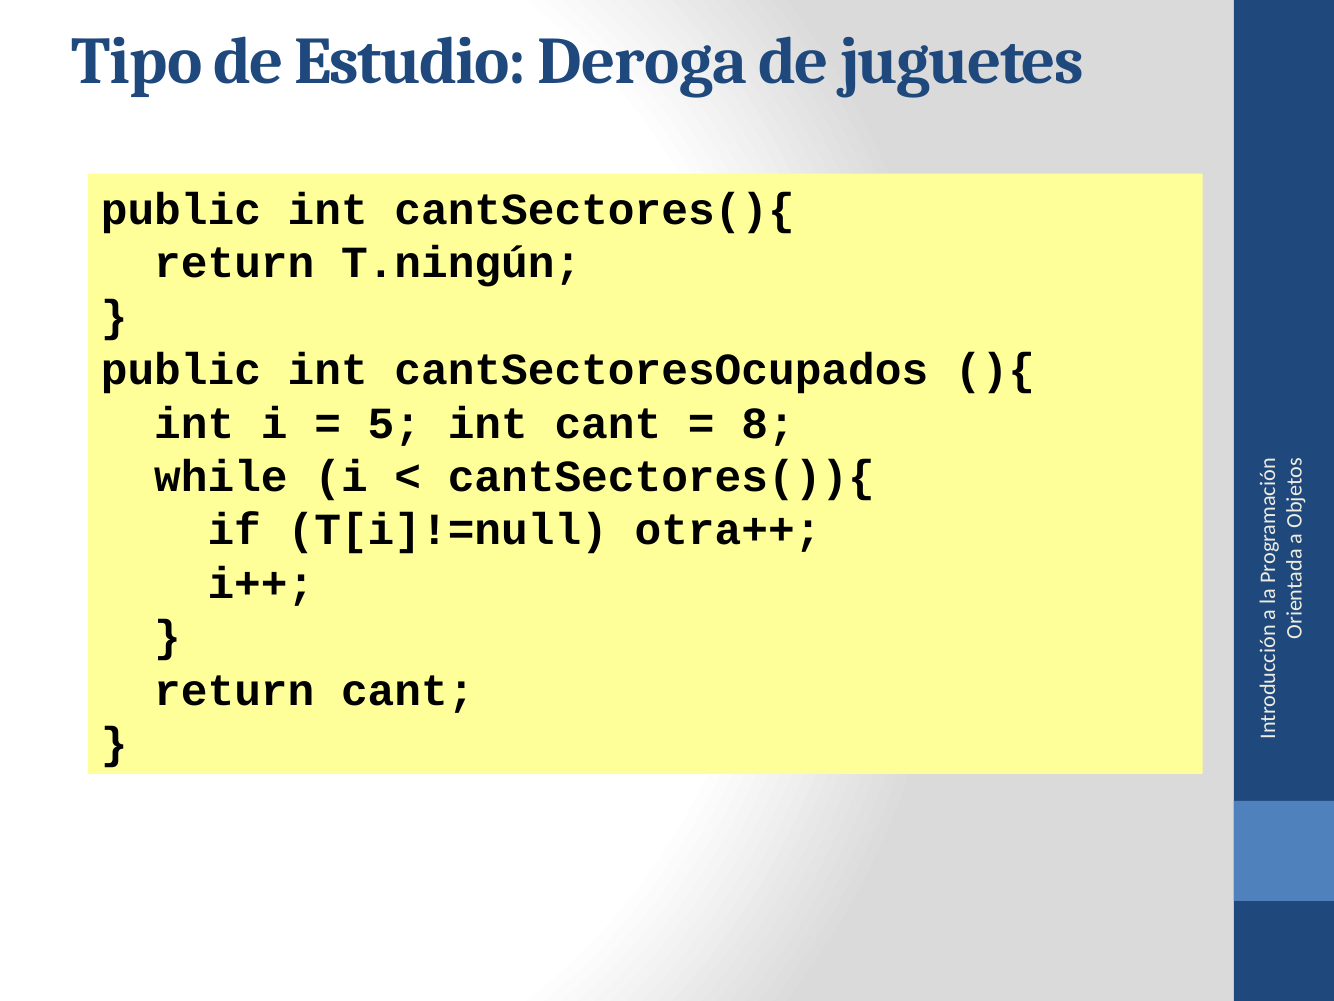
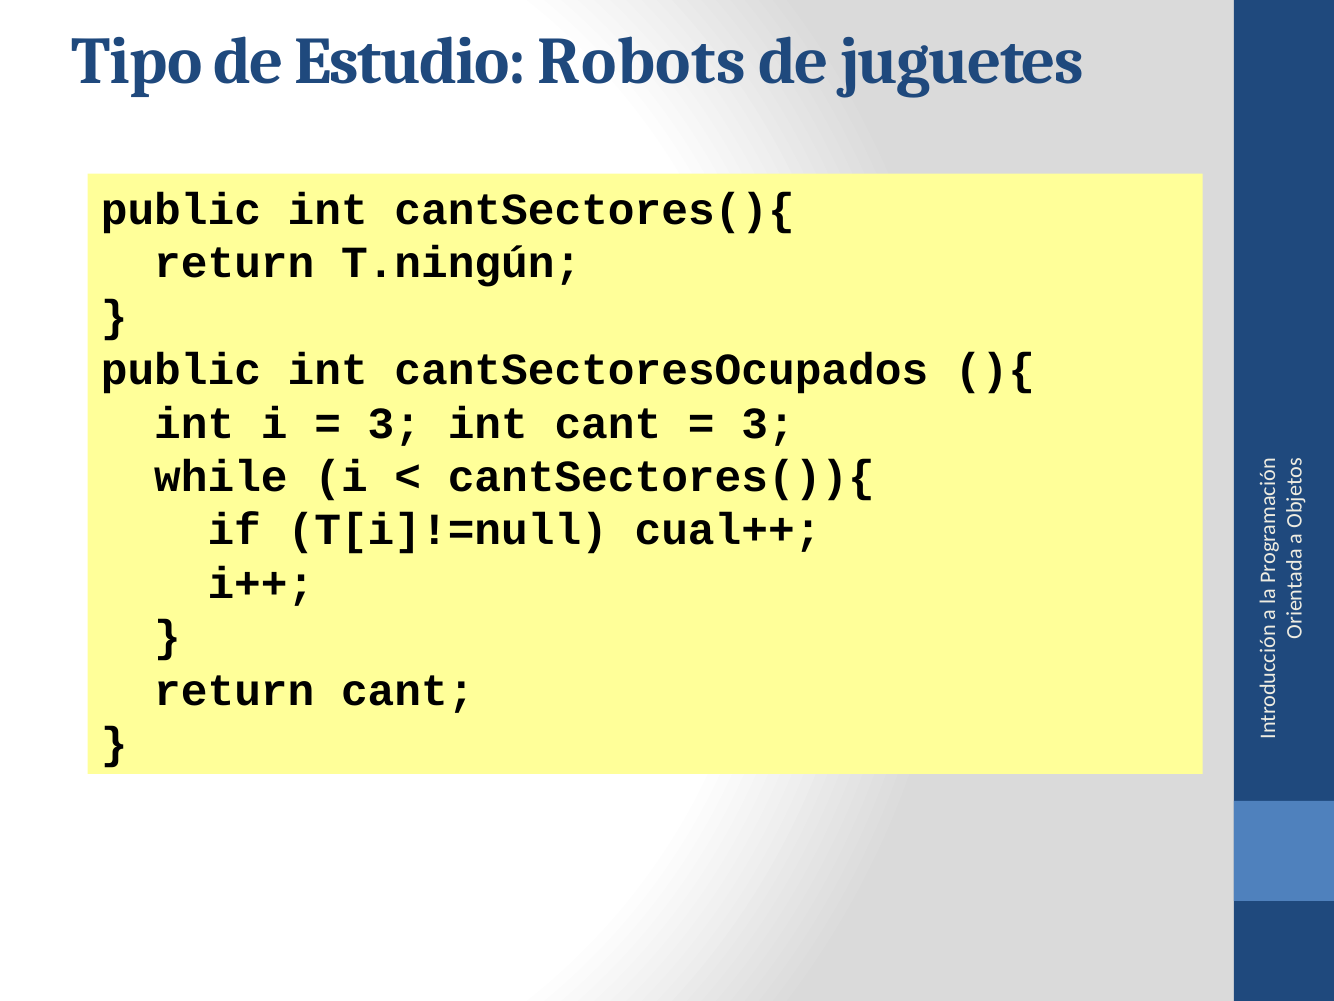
Deroga: Deroga -> Robots (642, 62)
5: 5 -> 3 (394, 423)
8: 8 -> 3 (768, 423)
otra++: otra++ -> cual++ (728, 530)
